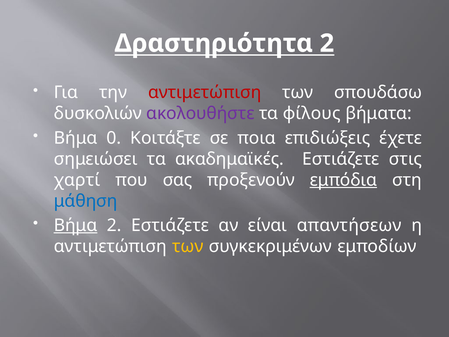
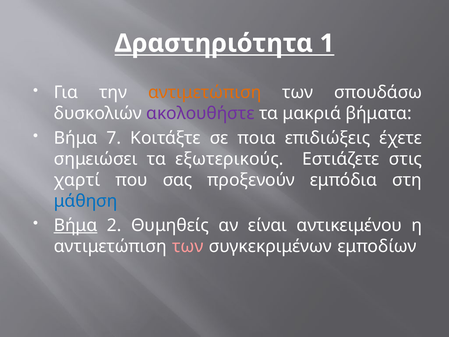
Δραστηριότητα 2: 2 -> 1 (327, 43)
αντιμετώπιση colour: red -> orange (205, 92)
φίλους: φίλους -> μακριά (312, 113)
0: 0 -> 7 (114, 138)
ακαδημαϊκές: ακαδημαϊκές -> εξωτερικούς (229, 159)
εμπόδια underline: present -> none (343, 180)
2 Εστιάζετε: Εστιάζετε -> Θυμηθείς (170, 225)
απαντήσεων: απαντήσεων -> αντικειμένου (349, 225)
των colour: yellow -> pink (188, 246)
